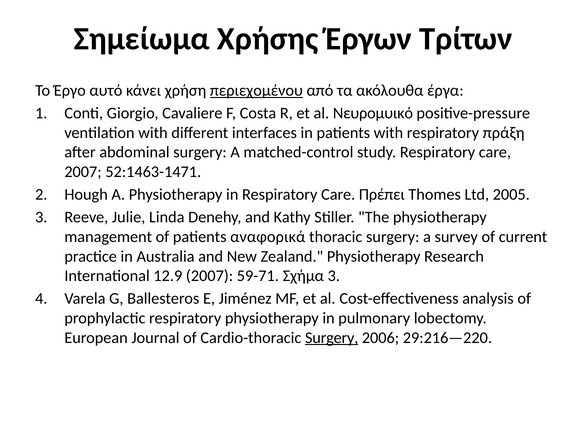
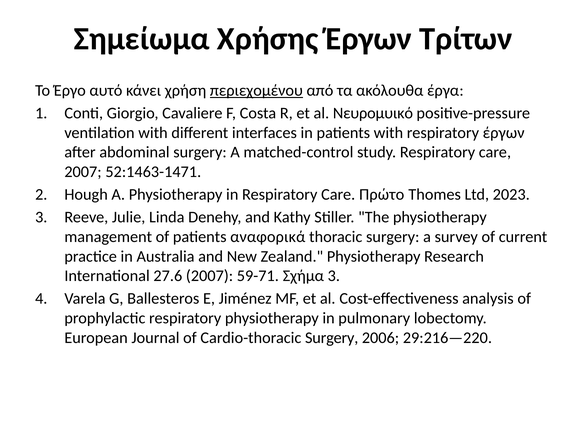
respiratory πράξη: πράξη -> έργων (504, 133)
Πρέπει: Πρέπει -> Πρώτο (382, 194)
2005: 2005 -> 2023 (511, 194)
12.9: 12.9 -> 27.6 (168, 276)
Surgery underline: present -> none (332, 337)
